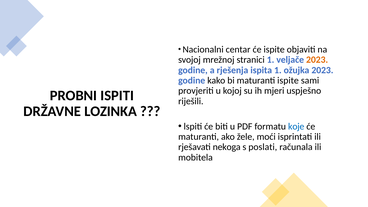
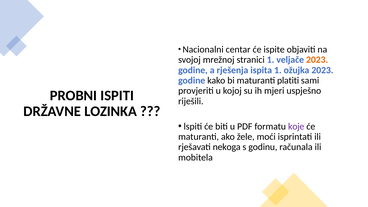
maturanti ispite: ispite -> platiti (288, 80)
koje colour: blue -> purple (296, 126)
poslati: poslati -> godinu (263, 147)
